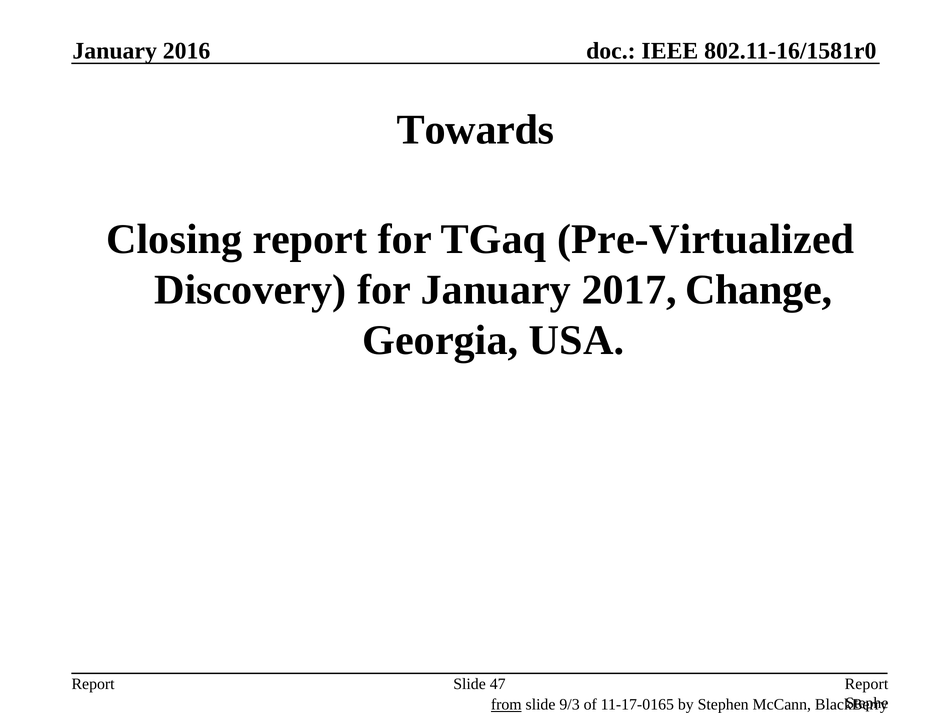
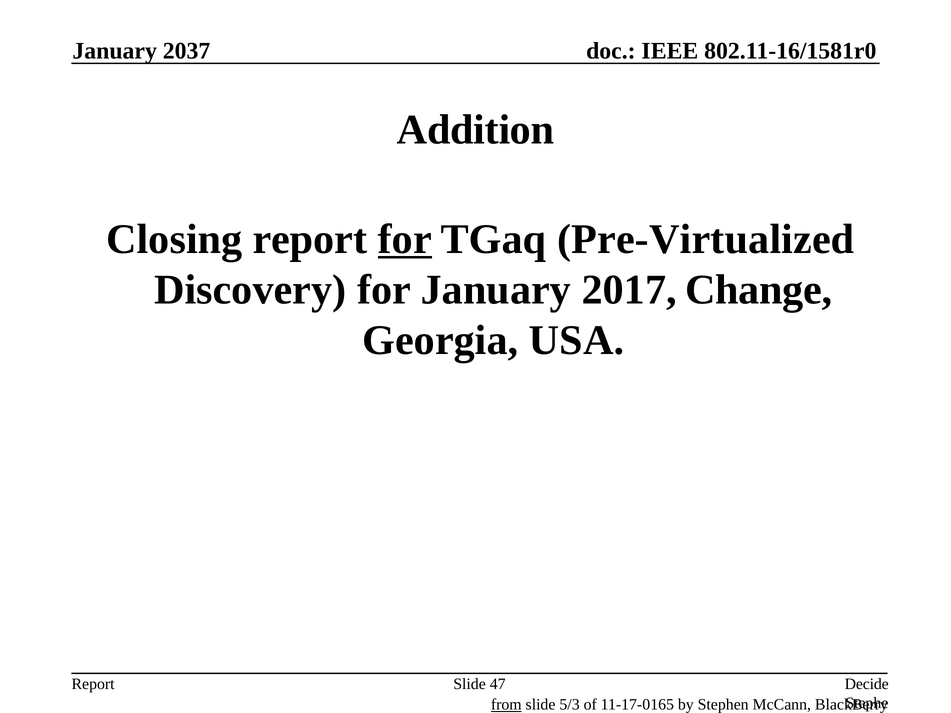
2016: 2016 -> 2037 (187, 51)
Towards: Towards -> Addition (476, 130)
for underline: none -> present (405, 239)
Report Report: Report -> Decide (867, 684)
9/3: 9/3 -> 5/3 (570, 705)
